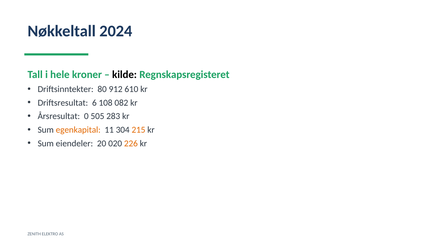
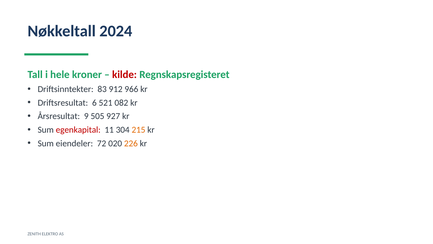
kilde colour: black -> red (125, 75)
80: 80 -> 83 (102, 89)
610: 610 -> 966 (131, 89)
108: 108 -> 521 (106, 103)
0: 0 -> 9 (86, 116)
283: 283 -> 927 (113, 116)
egenkapital colour: orange -> red (78, 130)
20: 20 -> 72 (102, 143)
